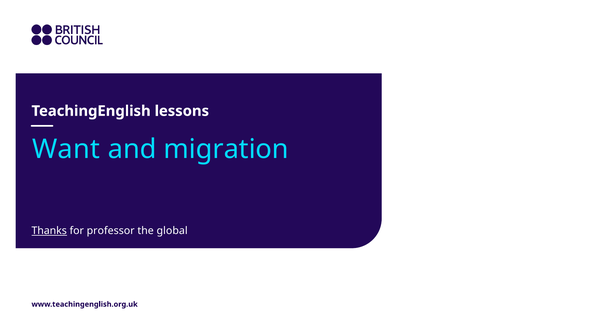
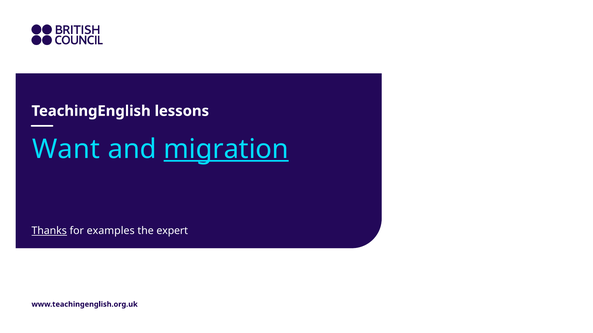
migration underline: none -> present (226, 150)
professor: professor -> examples (111, 231)
global: global -> expert (172, 231)
